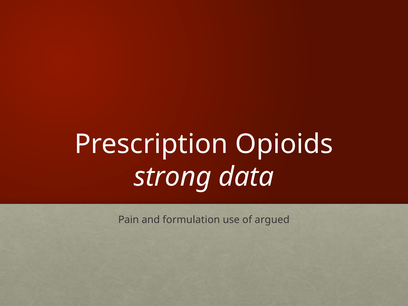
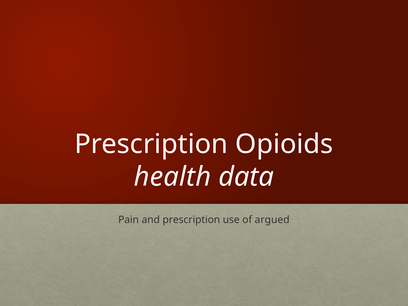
strong: strong -> health (173, 177)
and formulation: formulation -> prescription (191, 220)
